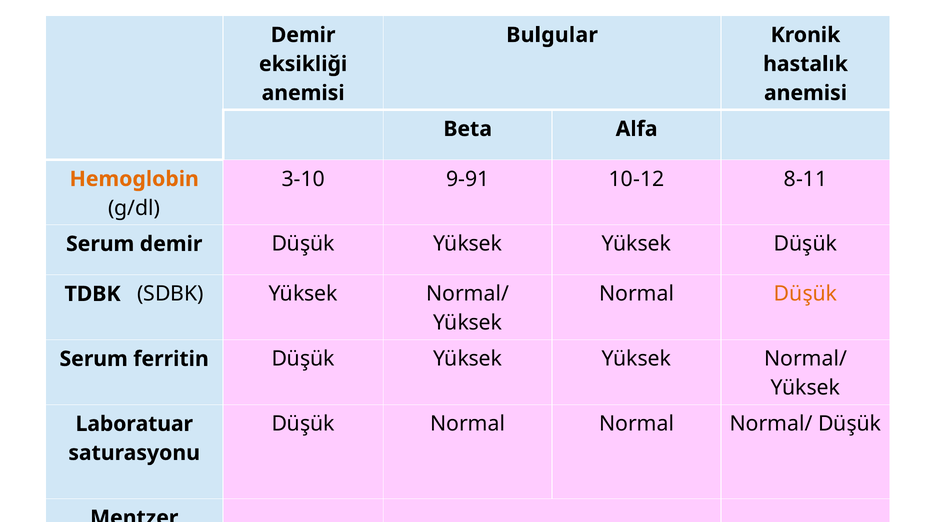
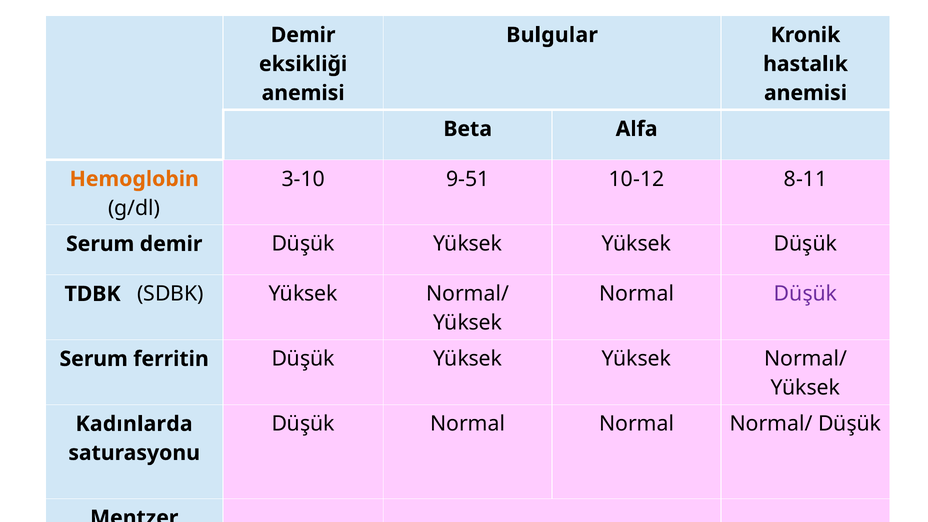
9-91: 9-91 -> 9-51 (468, 179)
Düşük colour: orange -> purple (806, 294)
Laboratuar: Laboratuar -> Kadınlarda (134, 424)
